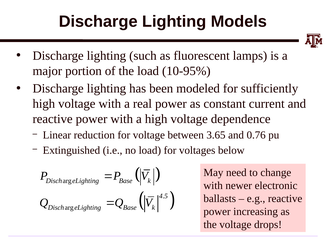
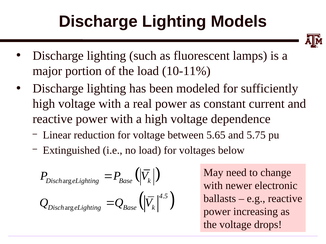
10-95%: 10-95% -> 10-11% (186, 71)
3.65: 3.65 -> 5.65 (216, 135)
0.76: 0.76 -> 5.75 (256, 135)
